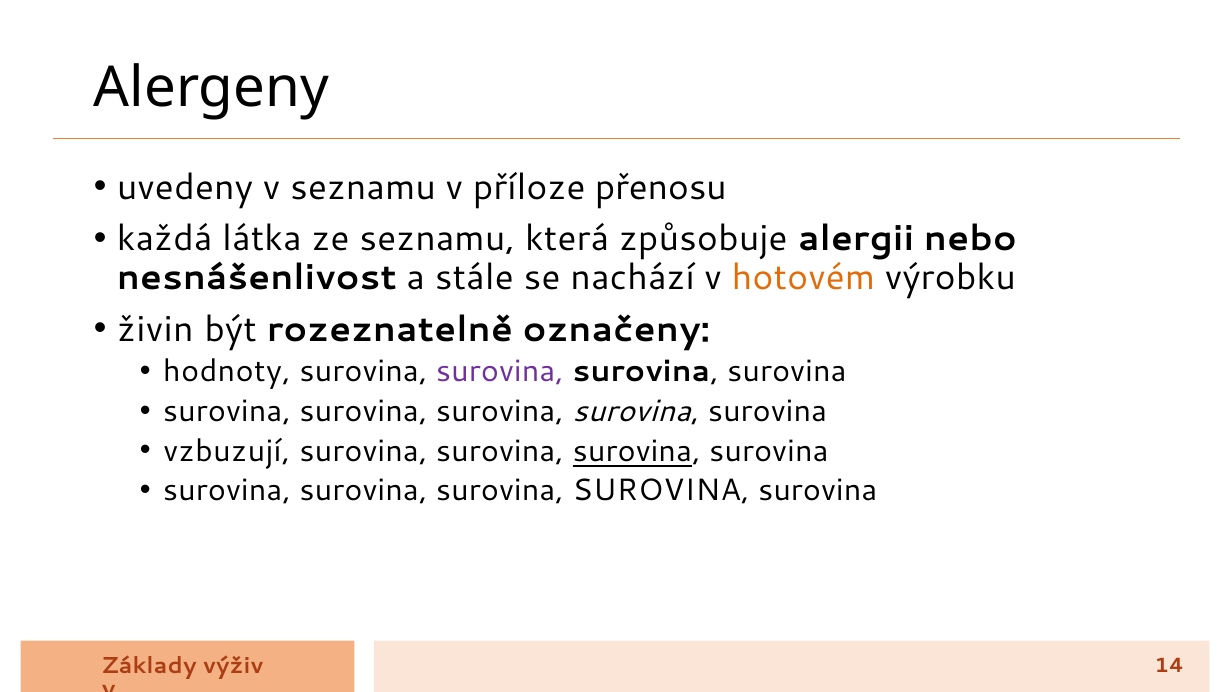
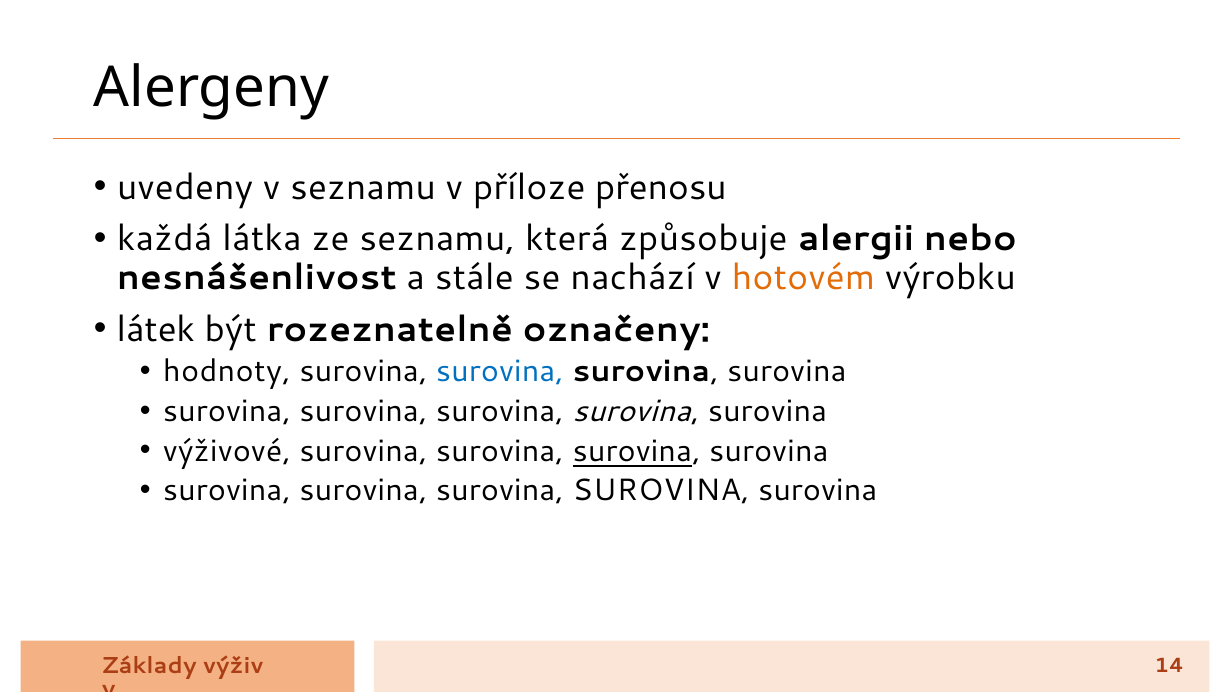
živin: živin -> látek (156, 329)
surovina colour: purple -> blue (500, 372)
vzbuzují: vzbuzují -> výživové (227, 451)
